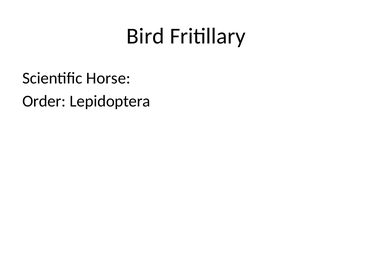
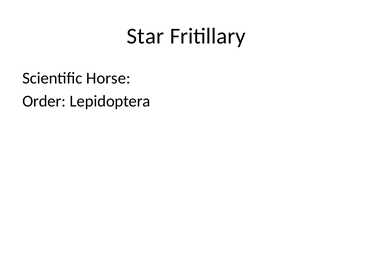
Bird: Bird -> Star (145, 36)
